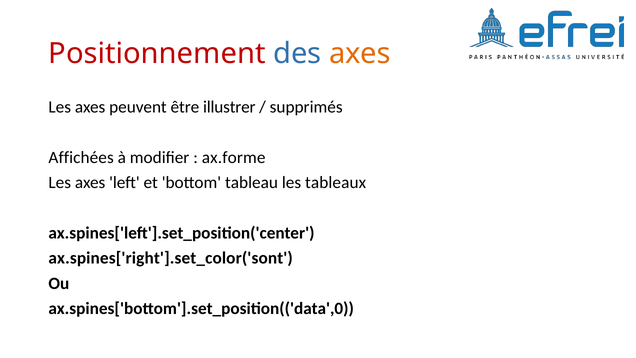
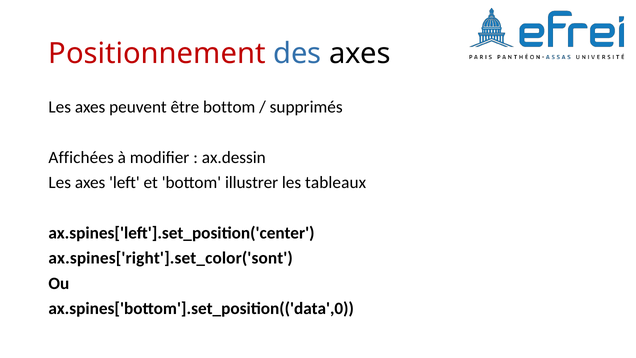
axes colour: orange -> black (360, 53)
être illustrer: illustrer -> bottom (229, 107)
ax.forme: ax.forme -> ax.dessin (234, 157)
tableau: tableau -> illustrer (252, 182)
